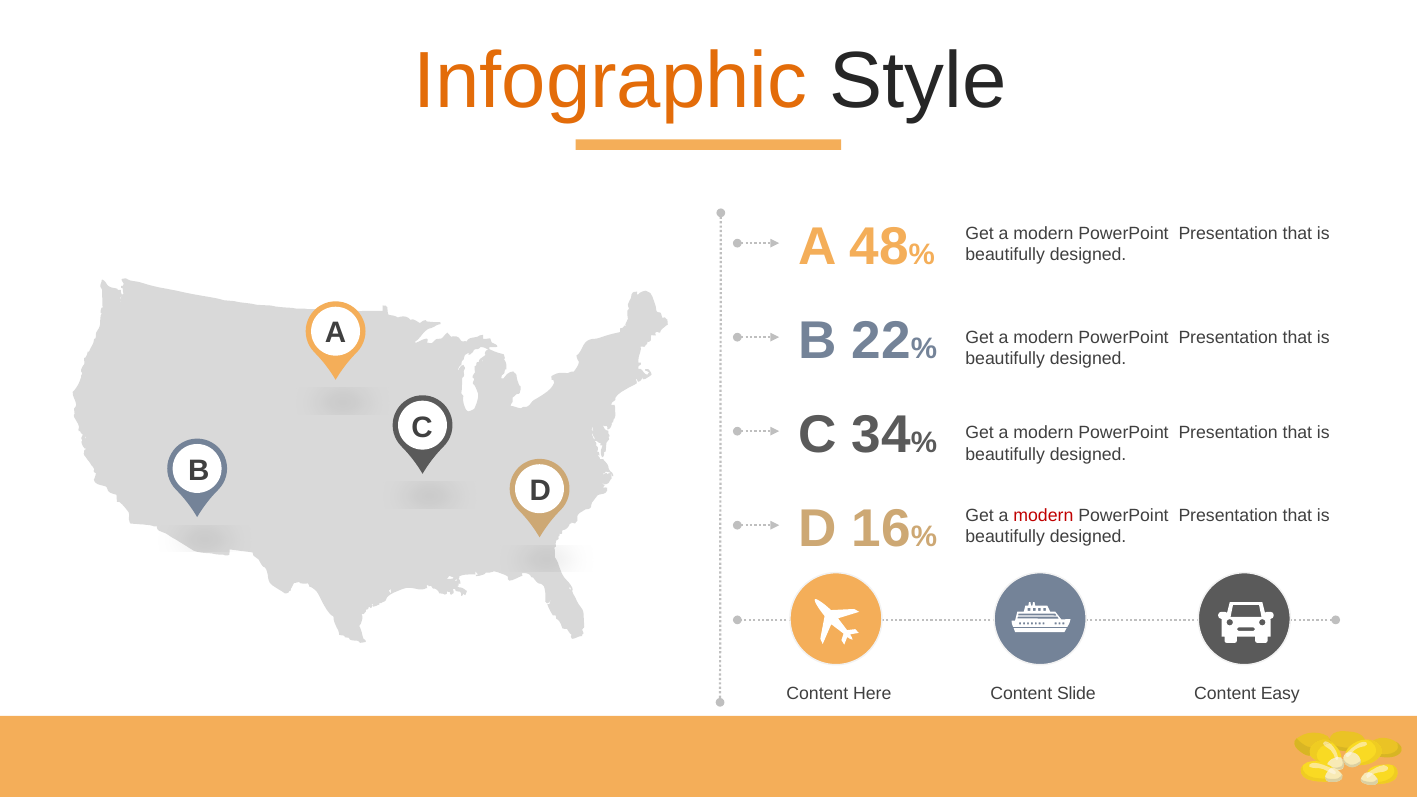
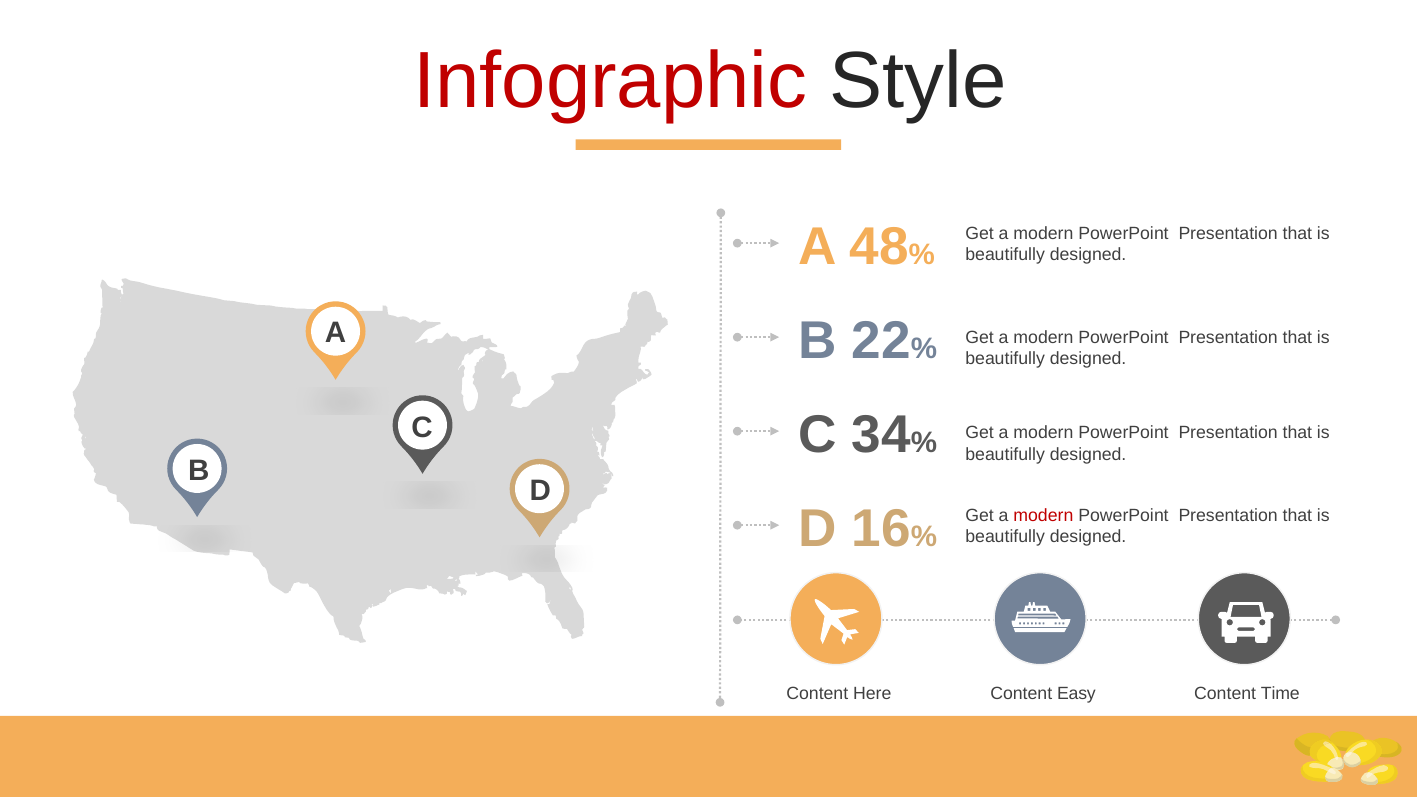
Infographic colour: orange -> red (610, 81)
Slide: Slide -> Easy (1076, 694)
Easy: Easy -> Time (1280, 694)
